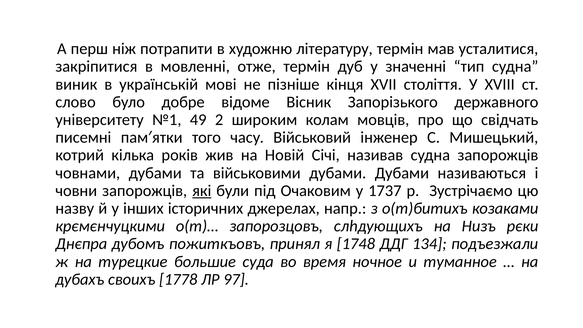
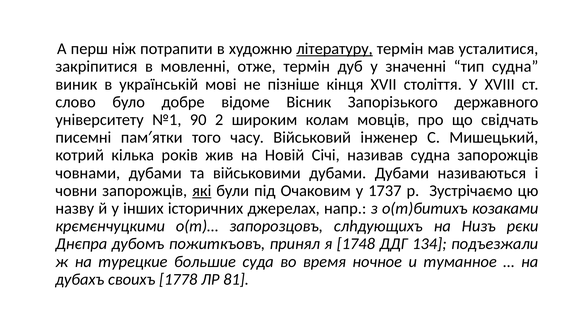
літературу underline: none -> present (335, 49)
49: 49 -> 90 (198, 120)
97: 97 -> 81 (236, 279)
